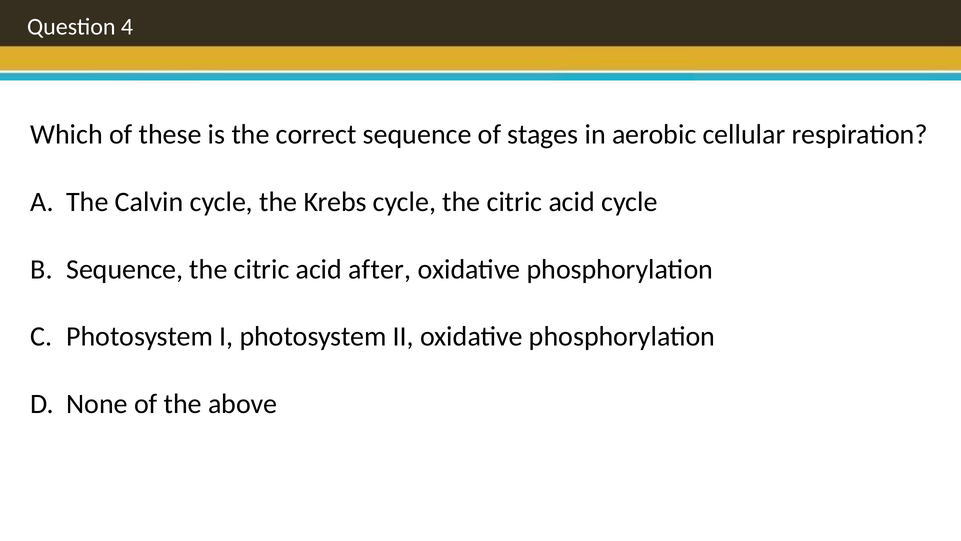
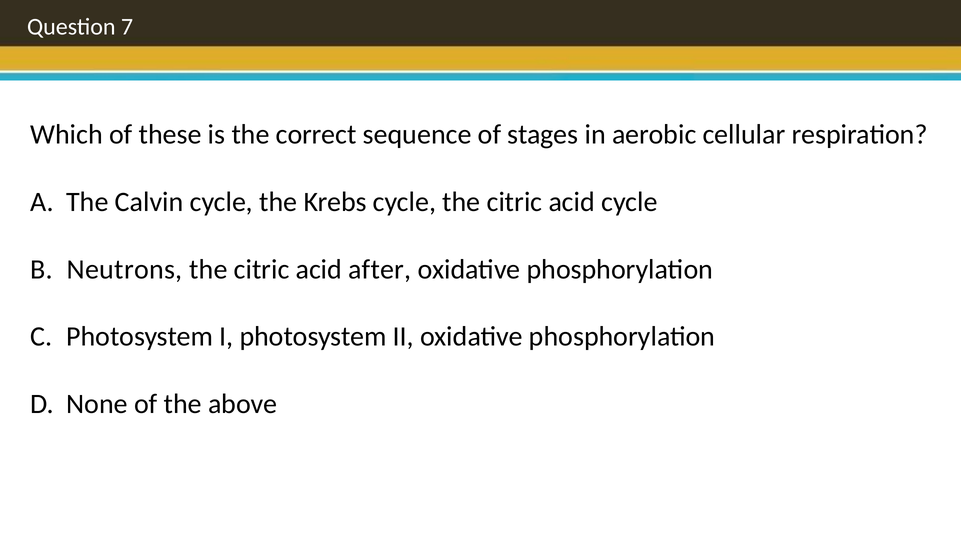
4: 4 -> 7 (127, 27)
Sequence: Sequence -> Neutrons (125, 269)
